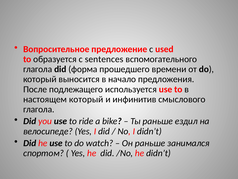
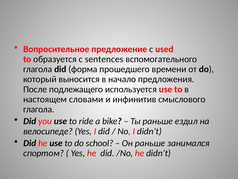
настоящем который: который -> словами (86, 99)
watch: watch -> school (100, 143)
